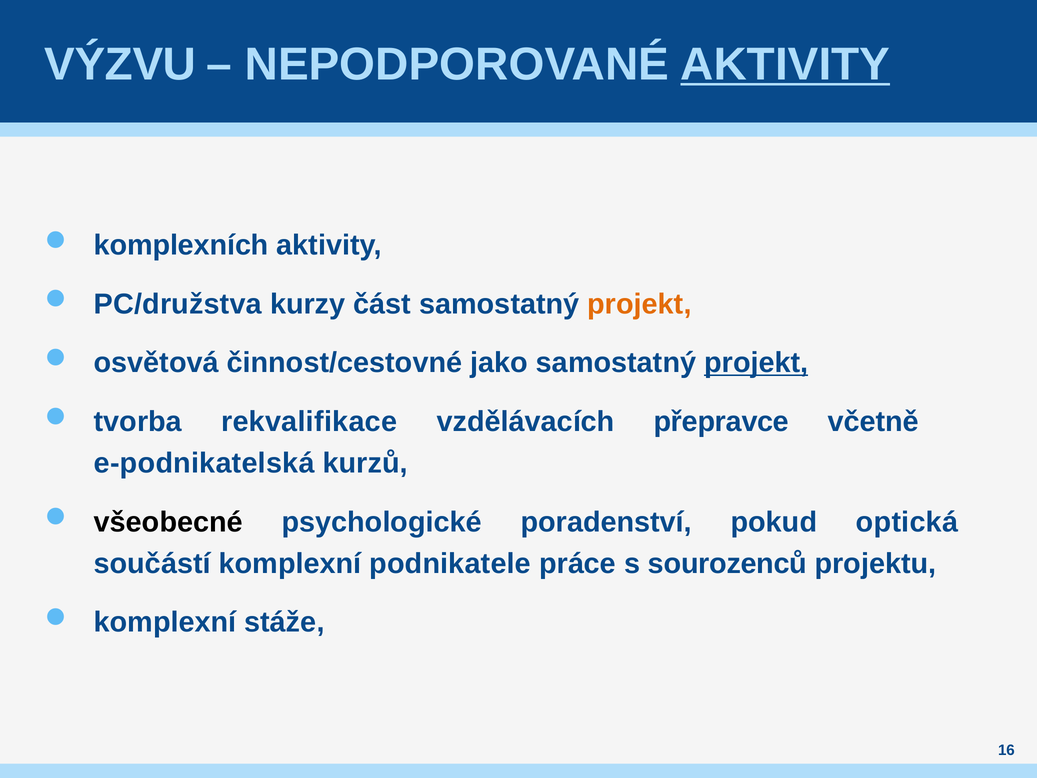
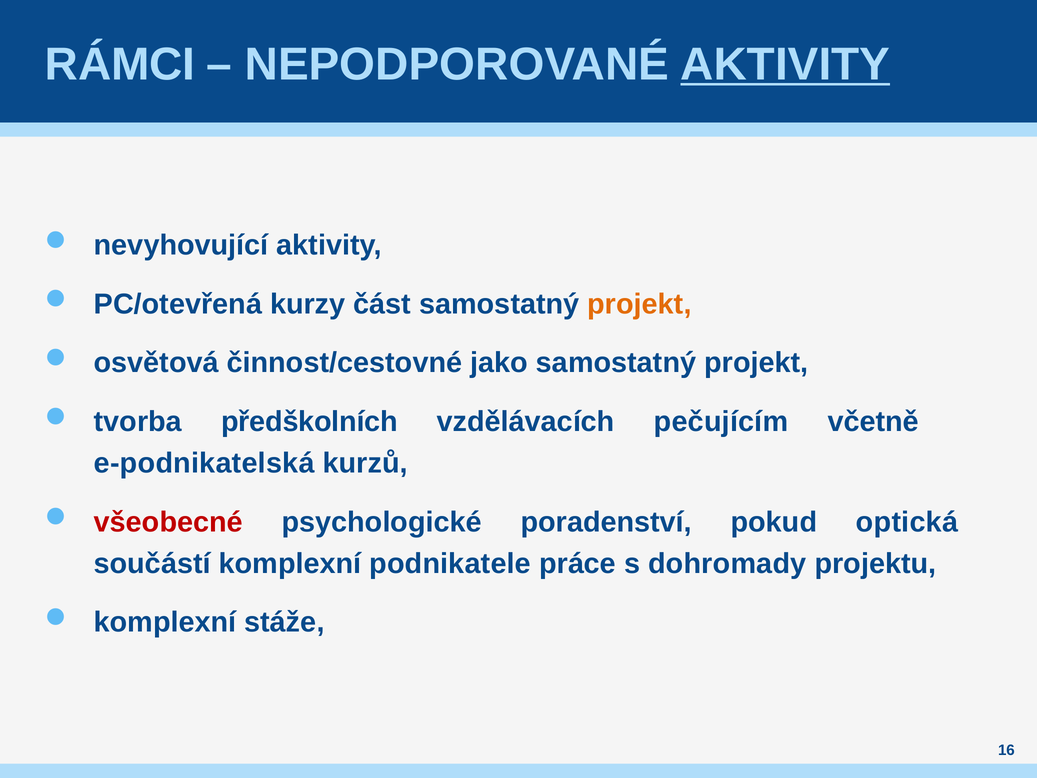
VÝZVU: VÝZVU -> RÁMCI (120, 64)
komplexních: komplexních -> nevyhovující (181, 245)
PC/družstva: PC/družstva -> PC/otevřená (178, 304)
projekt underline: present -> none (756, 363)
rekvalifikace: rekvalifikace -> předškolních (309, 422)
přepravce: přepravce -> pečujícím (721, 422)
všeobecné colour: black -> red (168, 522)
sourozenců: sourozenců -> dohromady (727, 563)
